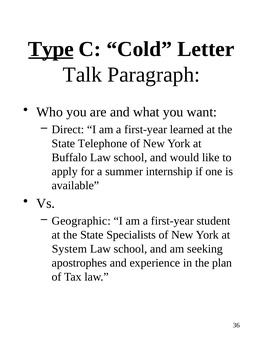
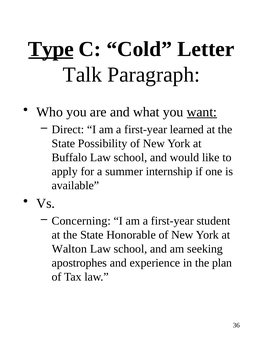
want underline: none -> present (202, 112)
Telephone: Telephone -> Possibility (103, 144)
Geographic: Geographic -> Concerning (81, 221)
Specialists: Specialists -> Honorable (131, 235)
System: System -> Walton (69, 249)
